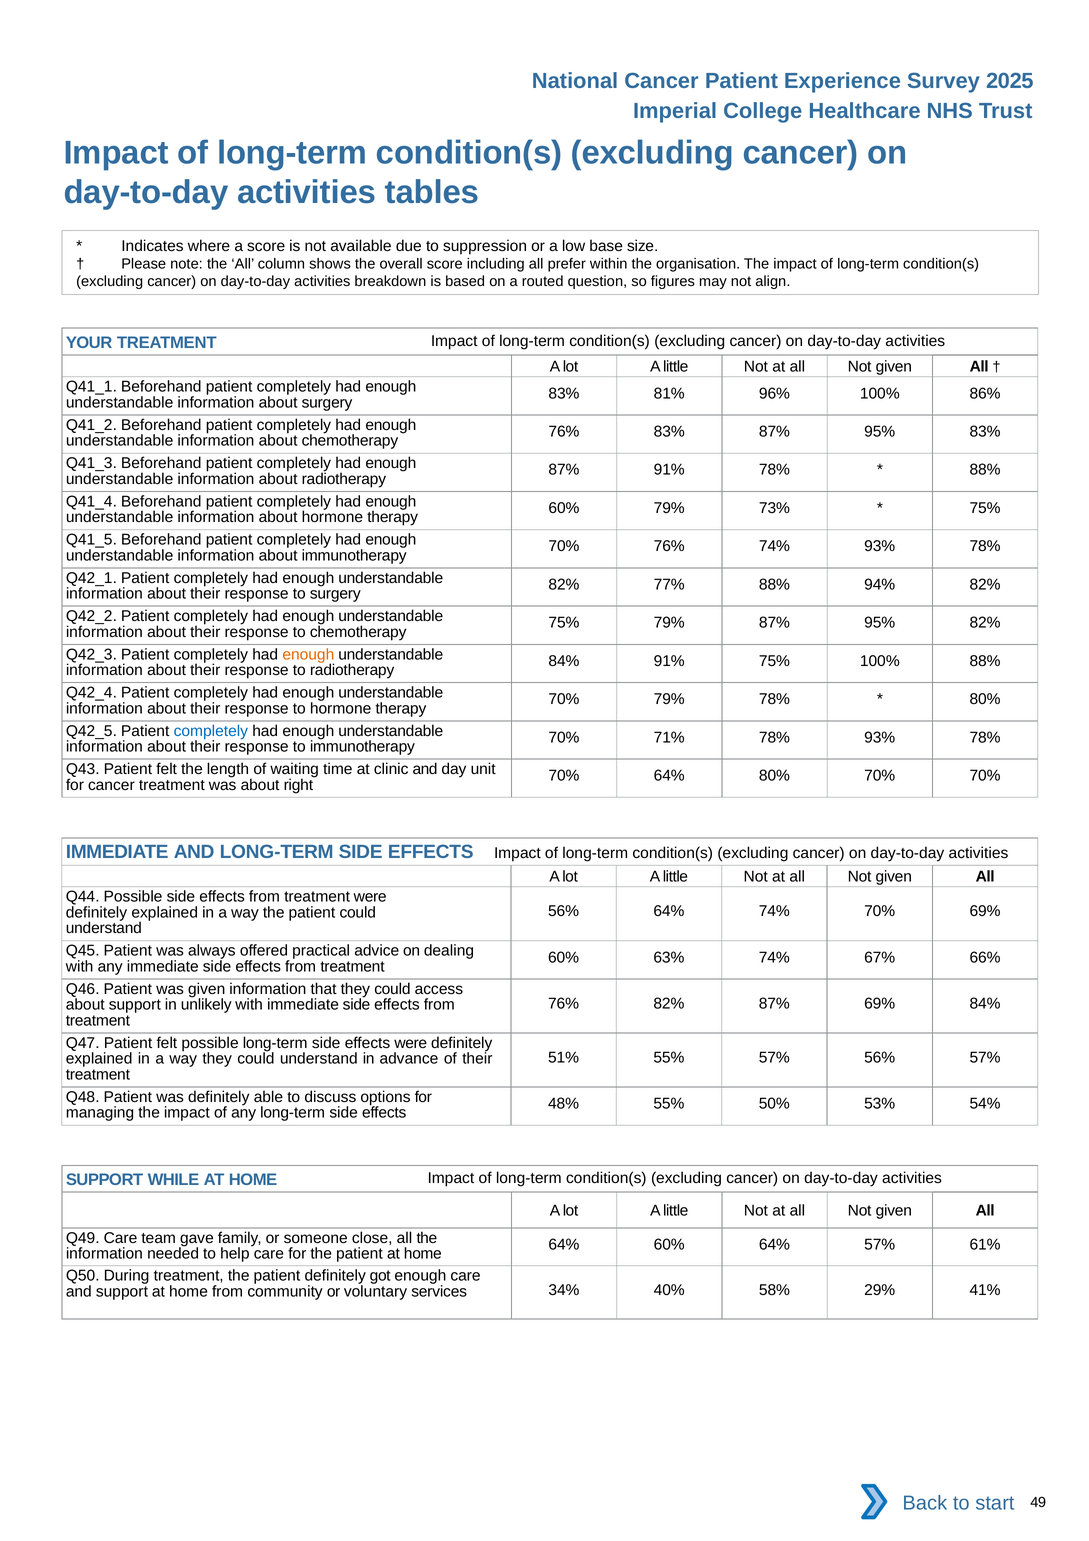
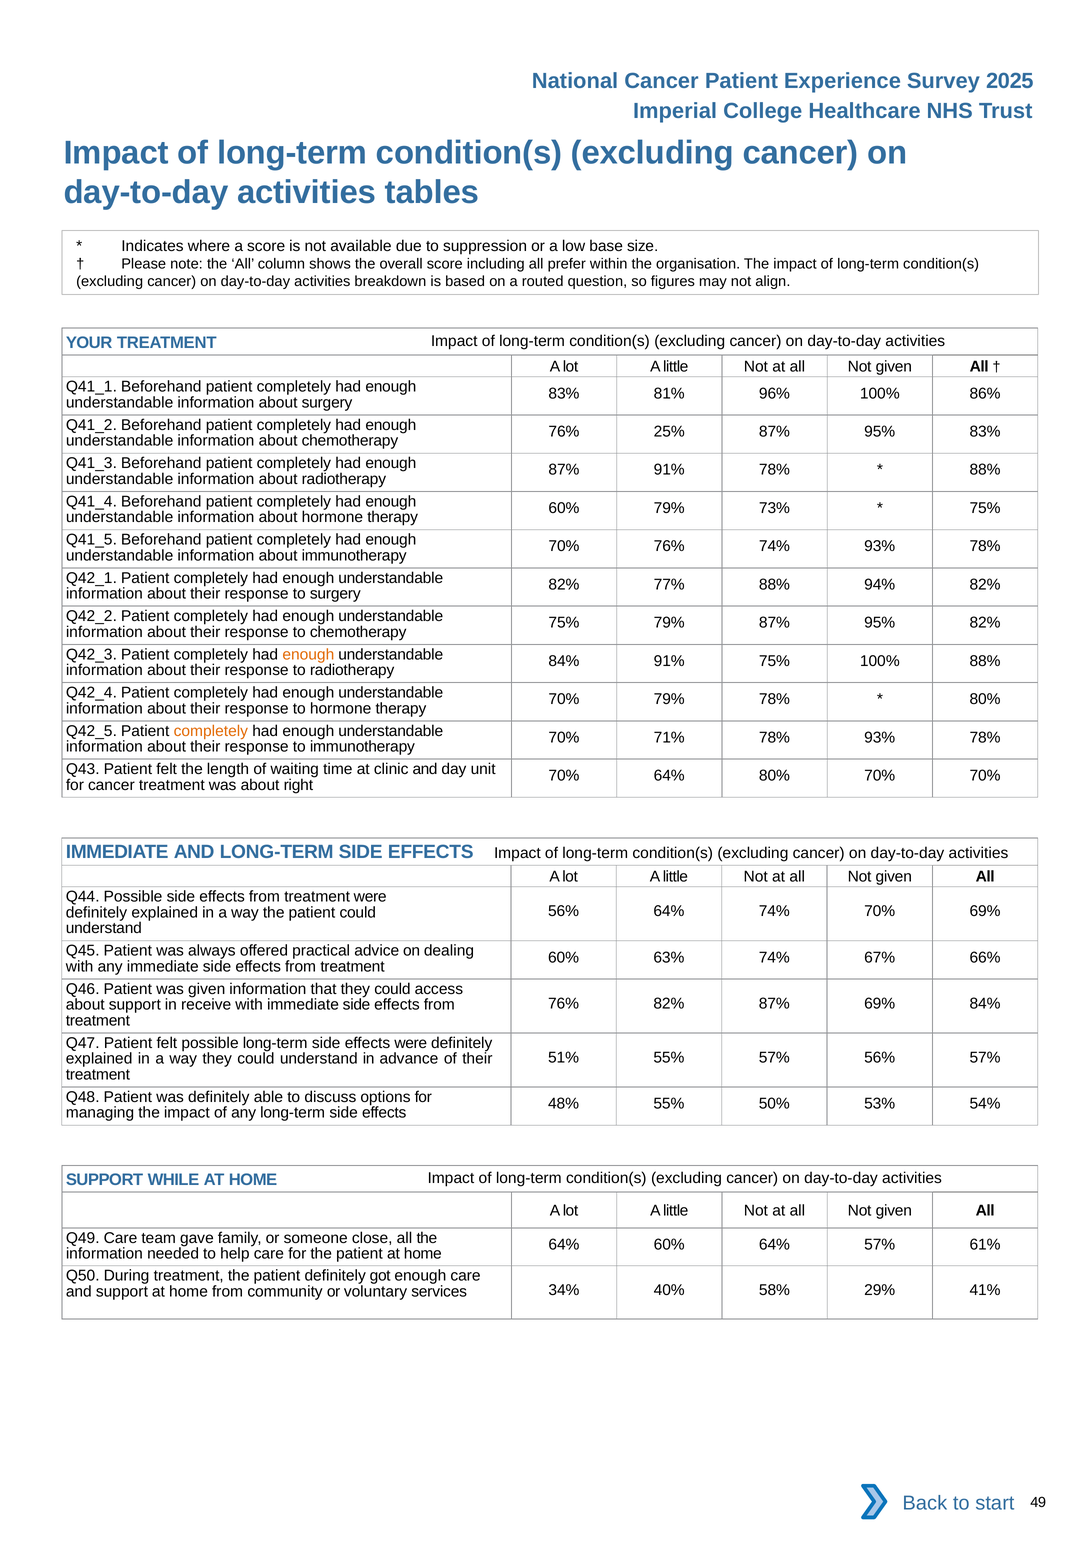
76% 83%: 83% -> 25% (669, 432)
completely colour: blue -> orange (211, 731)
unlikely: unlikely -> receive (206, 1005)
